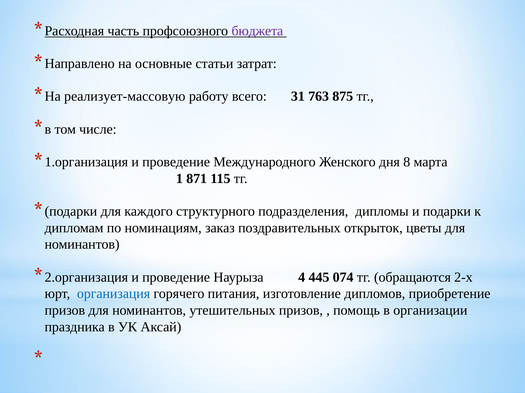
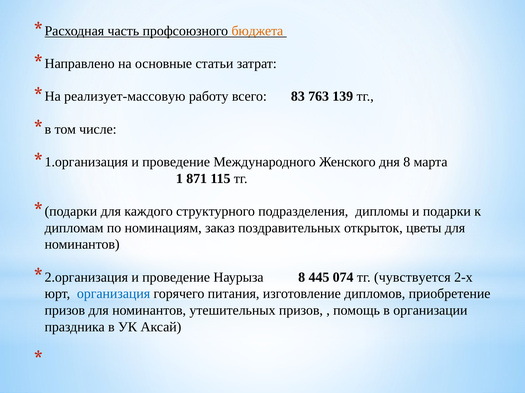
бюджета colour: purple -> orange (257, 31)
31: 31 -> 83 (298, 97)
875: 875 -> 139 (343, 97)
Наурыза 4: 4 -> 8 (302, 278)
обращаются: обращаются -> чувствуется (412, 278)
